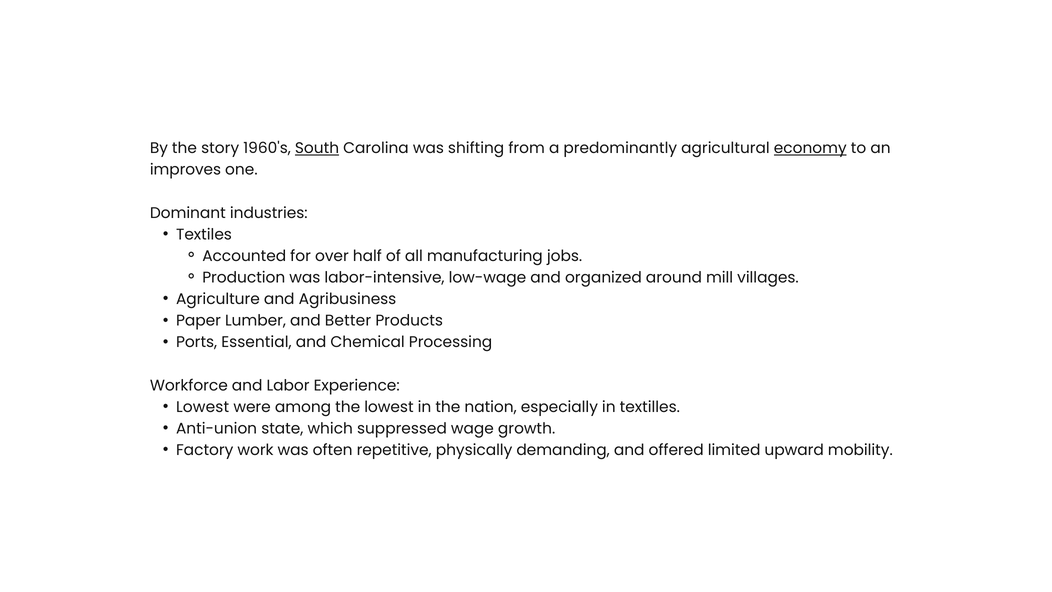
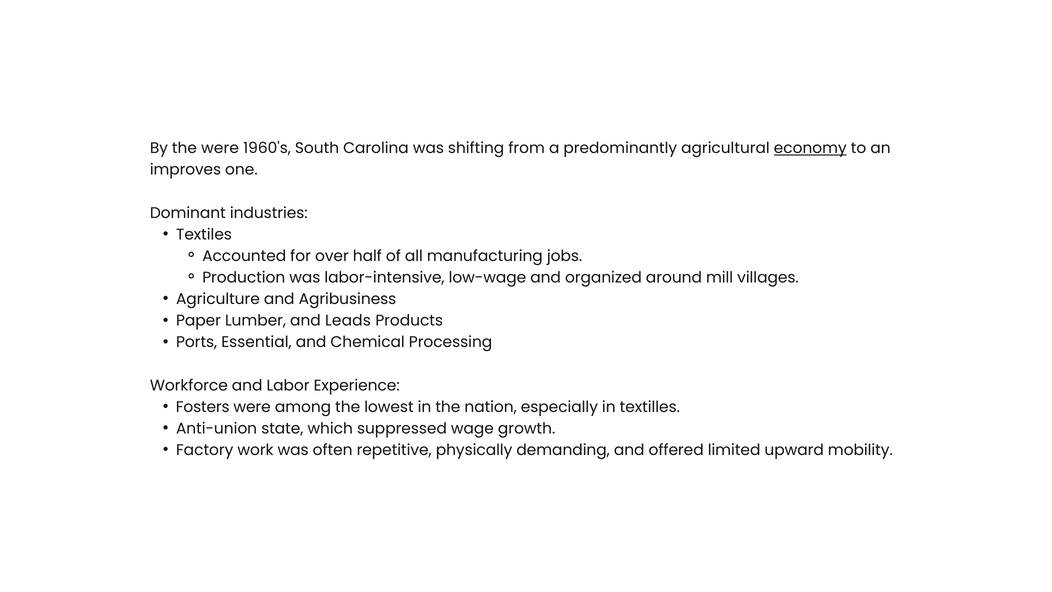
the story: story -> were (220, 148)
South underline: present -> none (317, 148)
Better: Better -> Leads (348, 321)
Lowest: Lowest -> Fosters (203, 407)
